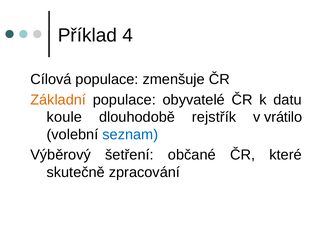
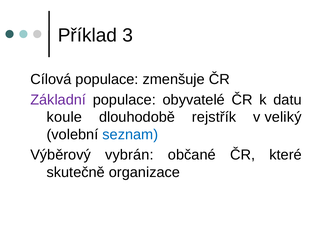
4: 4 -> 3 (128, 35)
Základní colour: orange -> purple (58, 100)
vrátilo: vrátilo -> veliký (283, 117)
šetření: šetření -> vybrán (129, 155)
zpracování: zpracování -> organizace (144, 173)
